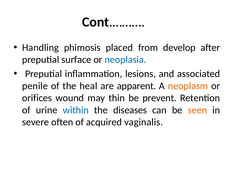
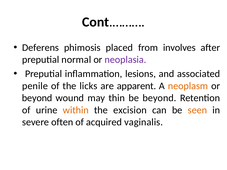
Handling: Handling -> Deferens (41, 48)
develop: develop -> involves (179, 48)
surface: surface -> normal (76, 60)
neoplasia colour: blue -> purple (125, 60)
heal: heal -> licks (88, 86)
orifices: orifices -> beyond (37, 98)
be prevent: prevent -> beyond (159, 98)
within colour: blue -> orange (76, 110)
diseases: diseases -> excision (130, 110)
